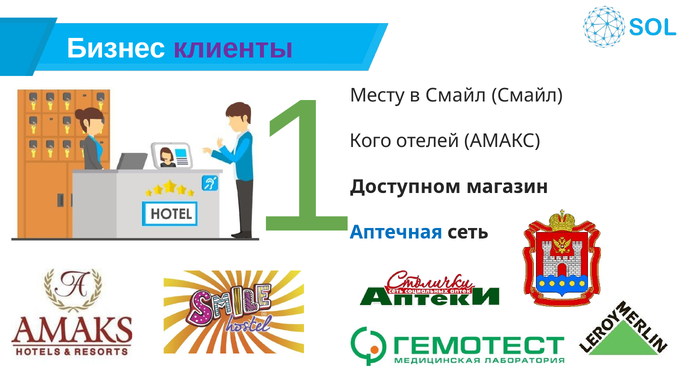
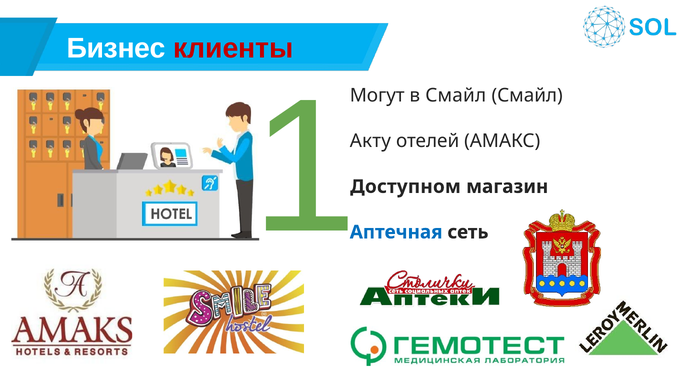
клиенты colour: purple -> red (233, 48)
Месту: Месту -> Могут (377, 96)
Кого: Кого -> Акту (370, 141)
